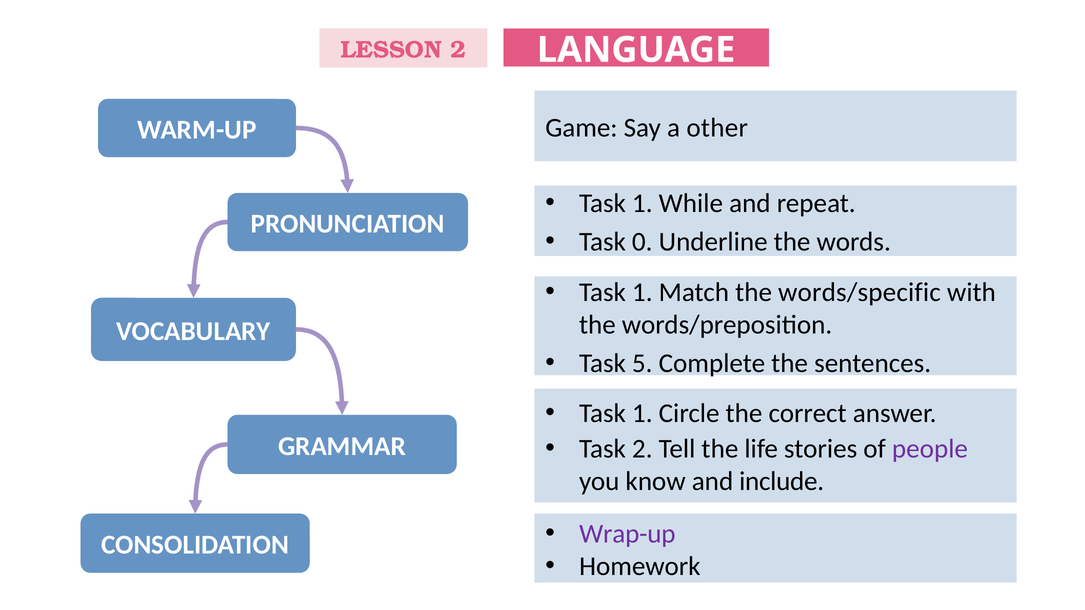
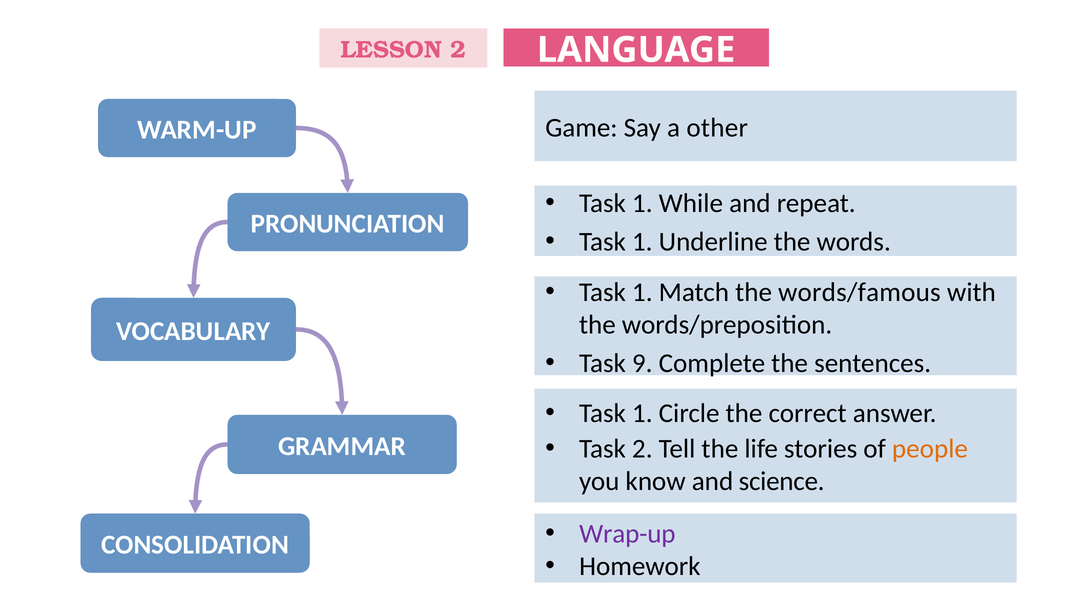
0: 0 -> 1 (642, 242)
words/specific: words/specific -> words/famous (859, 292)
5: 5 -> 9 (642, 363)
people colour: purple -> orange (930, 449)
include: include -> science (782, 482)
